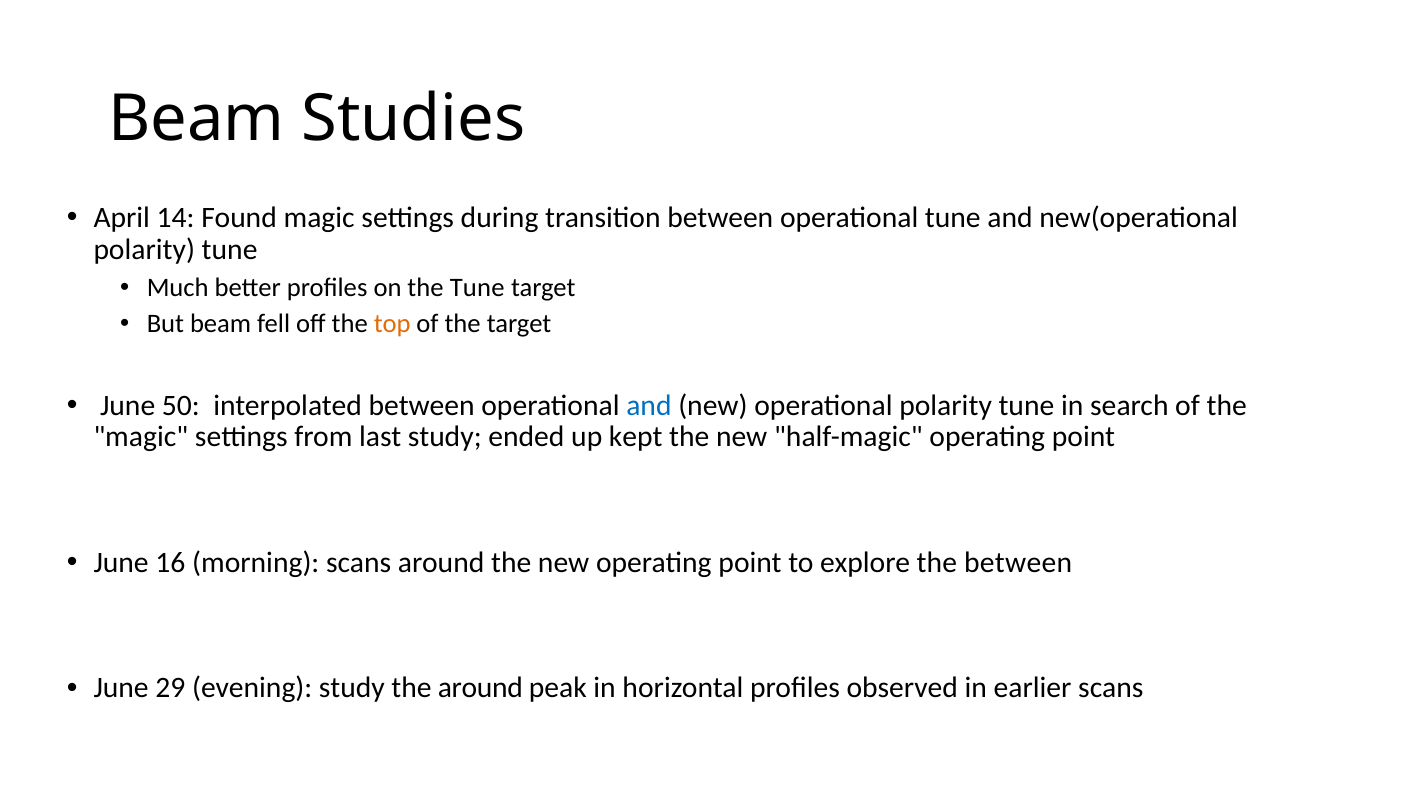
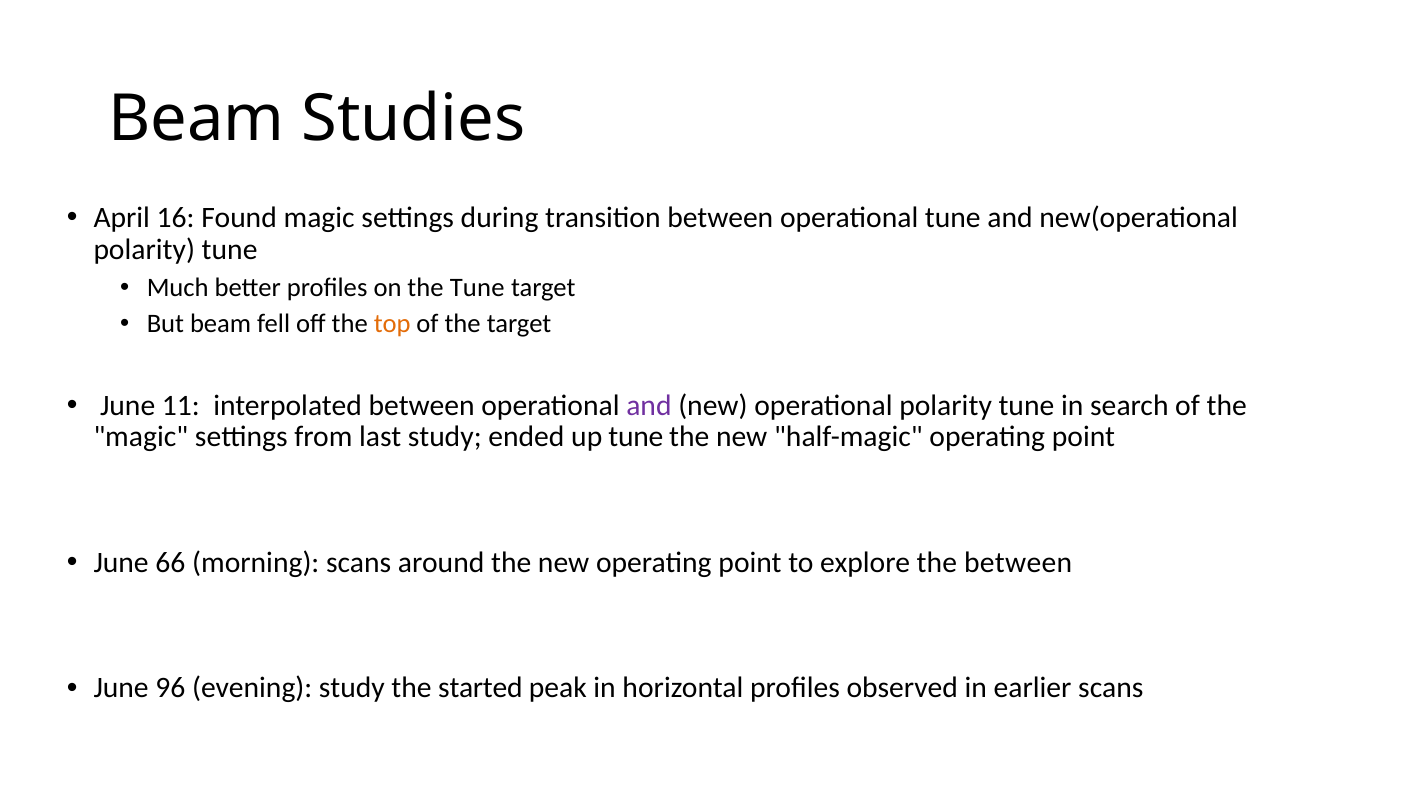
14: 14 -> 16 (176, 218)
50: 50 -> 11 (181, 405)
and colour: blue -> purple (649, 405)
up kept: kept -> tune (636, 437)
16: 16 -> 66 (170, 563)
29: 29 -> 96 (170, 688)
the around: around -> started (480, 688)
